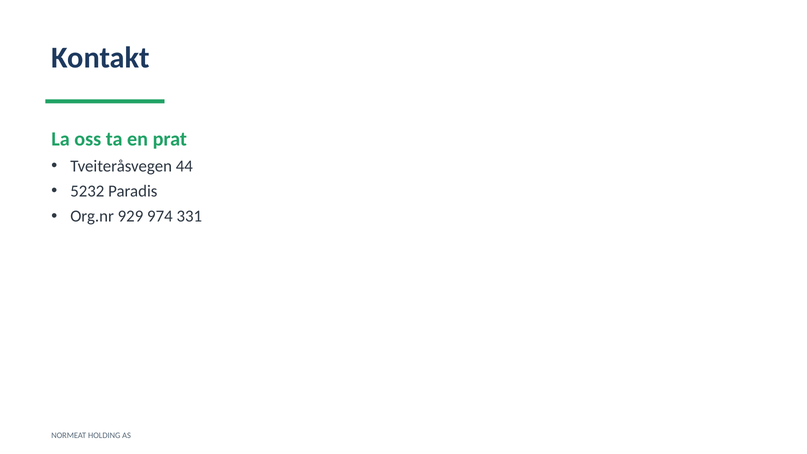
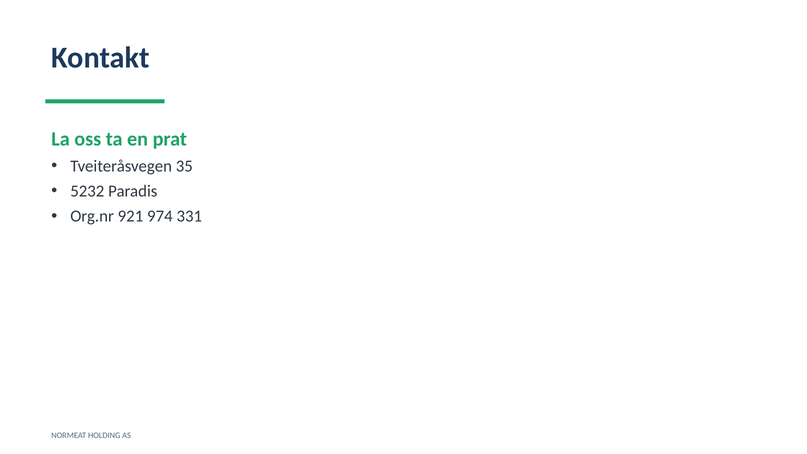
44: 44 -> 35 (184, 166)
929: 929 -> 921 (130, 216)
